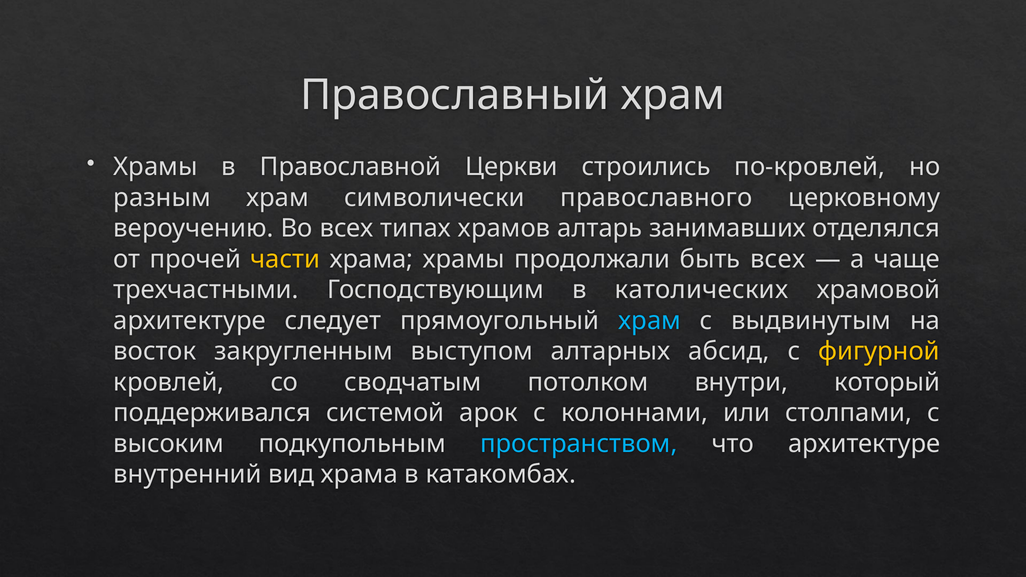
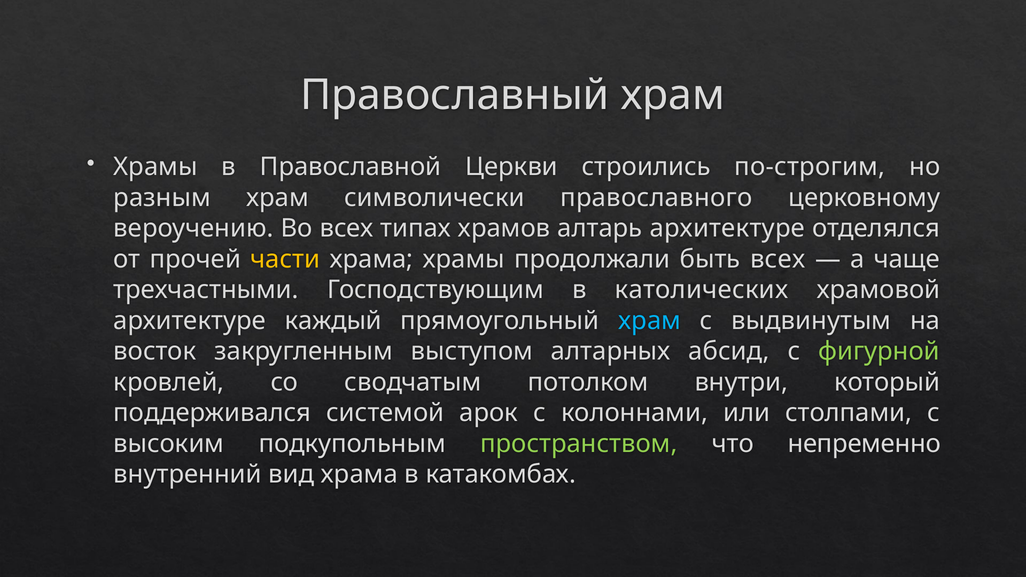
по-кровлей: по-кровлей -> по-строгим (810, 167)
алтарь занимавших: занимавших -> архитектуре (727, 228)
следует: следует -> каждый (333, 321)
фигурной colour: yellow -> light green (879, 351)
пространством colour: light blue -> light green (579, 444)
что архитектуре: архитектуре -> непременно (864, 444)
